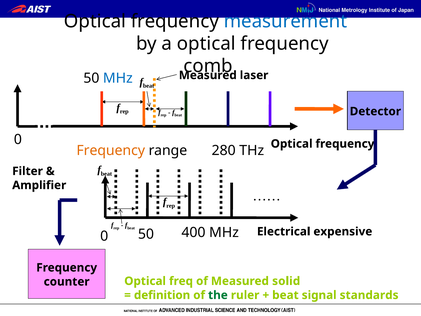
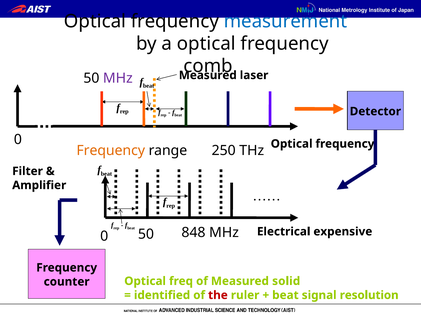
MHz colour: blue -> purple (118, 78)
280: 280 -> 250 (224, 150)
400: 400 -> 848 (193, 232)
definition: definition -> identified (162, 295)
the colour: green -> red (218, 295)
standards: standards -> resolution (369, 295)
